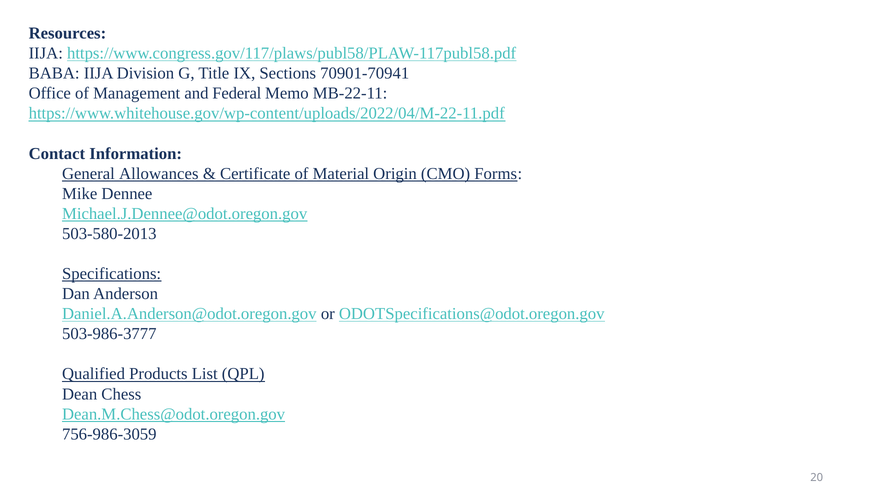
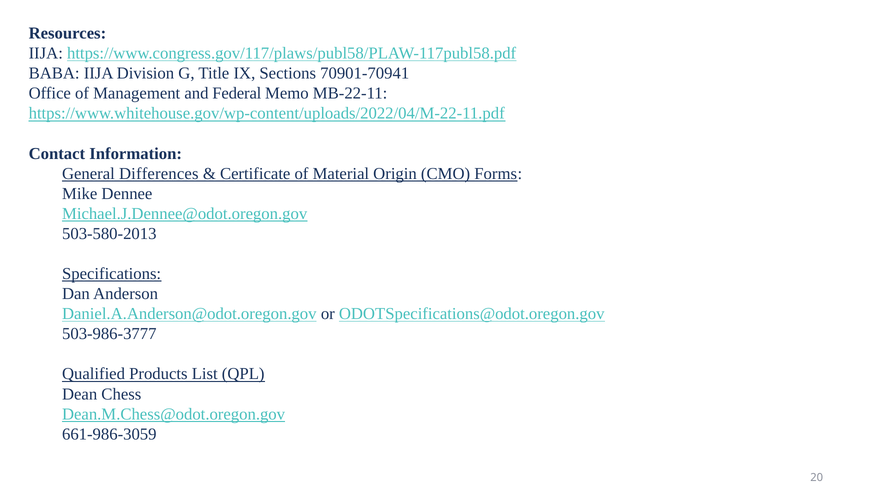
Allowances: Allowances -> Differences (159, 174)
756-986-3059: 756-986-3059 -> 661-986-3059 (109, 434)
